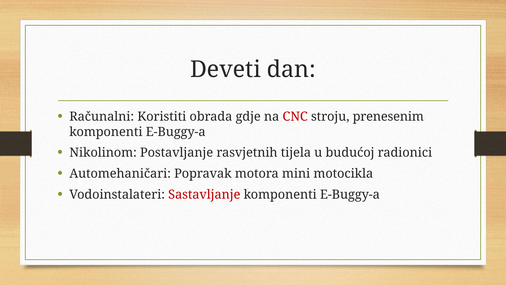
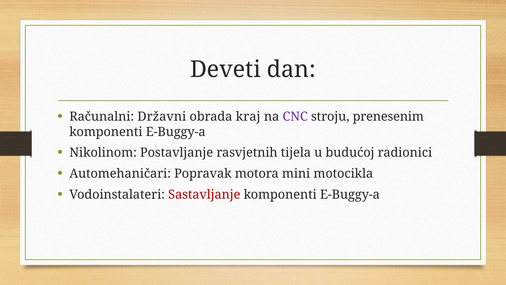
Koristiti: Koristiti -> Državni (162, 117)
gdje: gdje -> kraj (248, 117)
CNC colour: red -> purple (295, 117)
